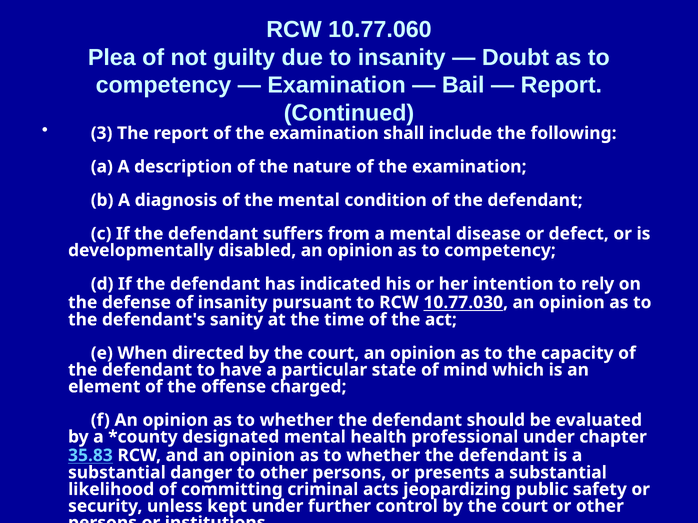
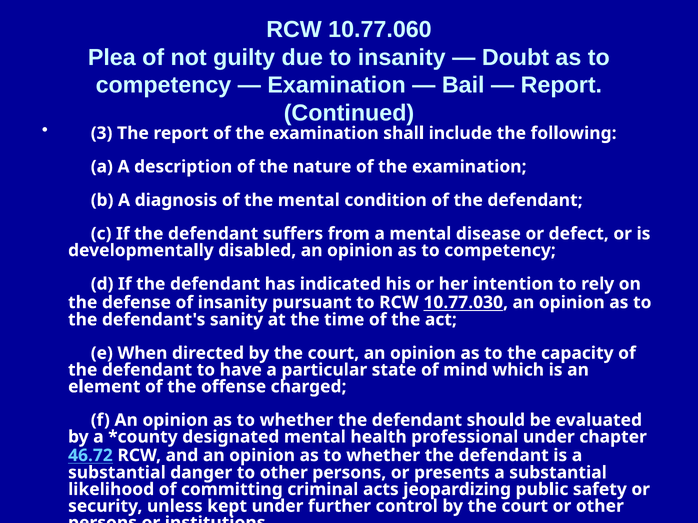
35.83: 35.83 -> 46.72 (90, 456)
